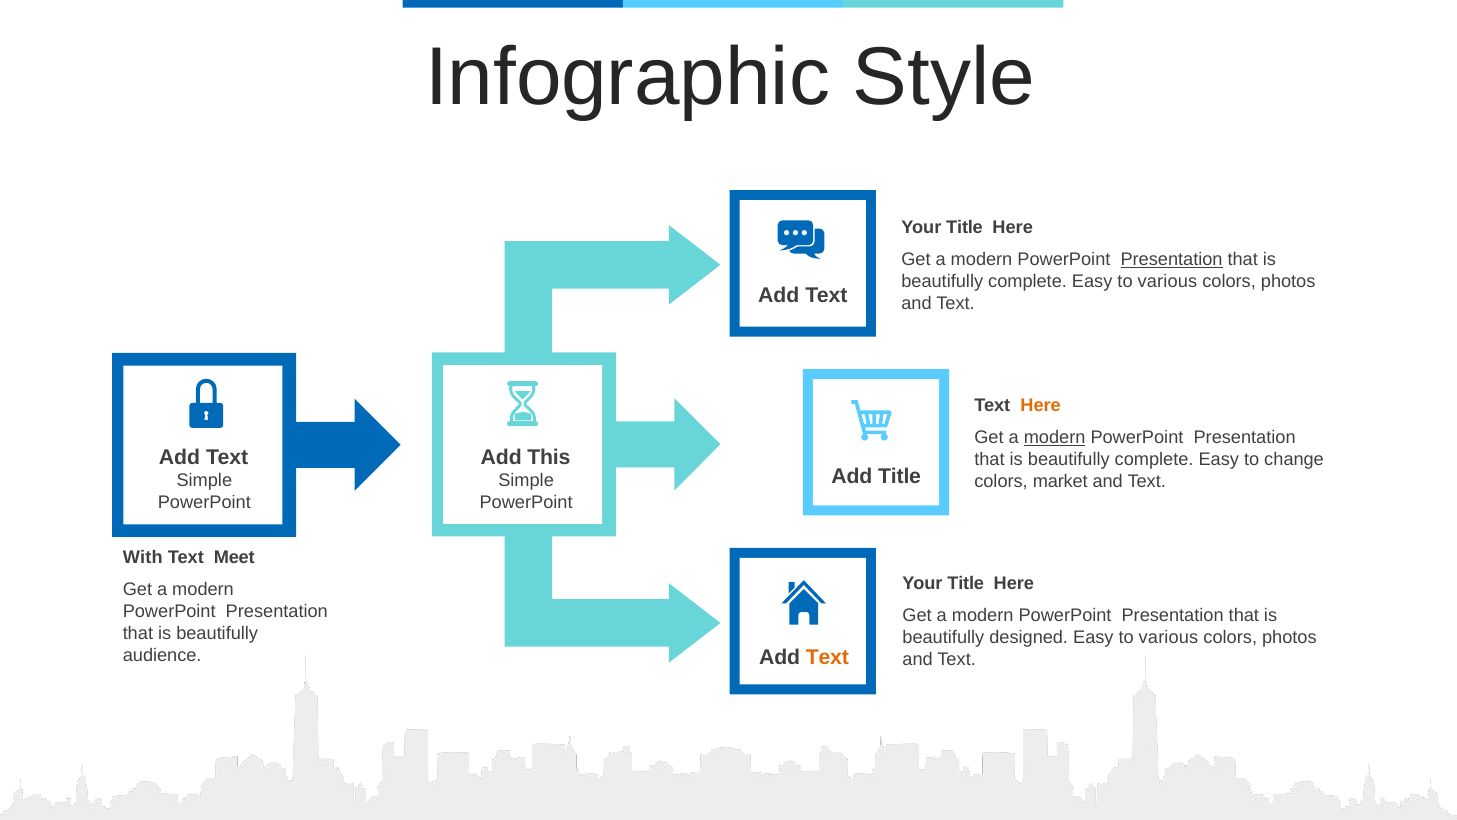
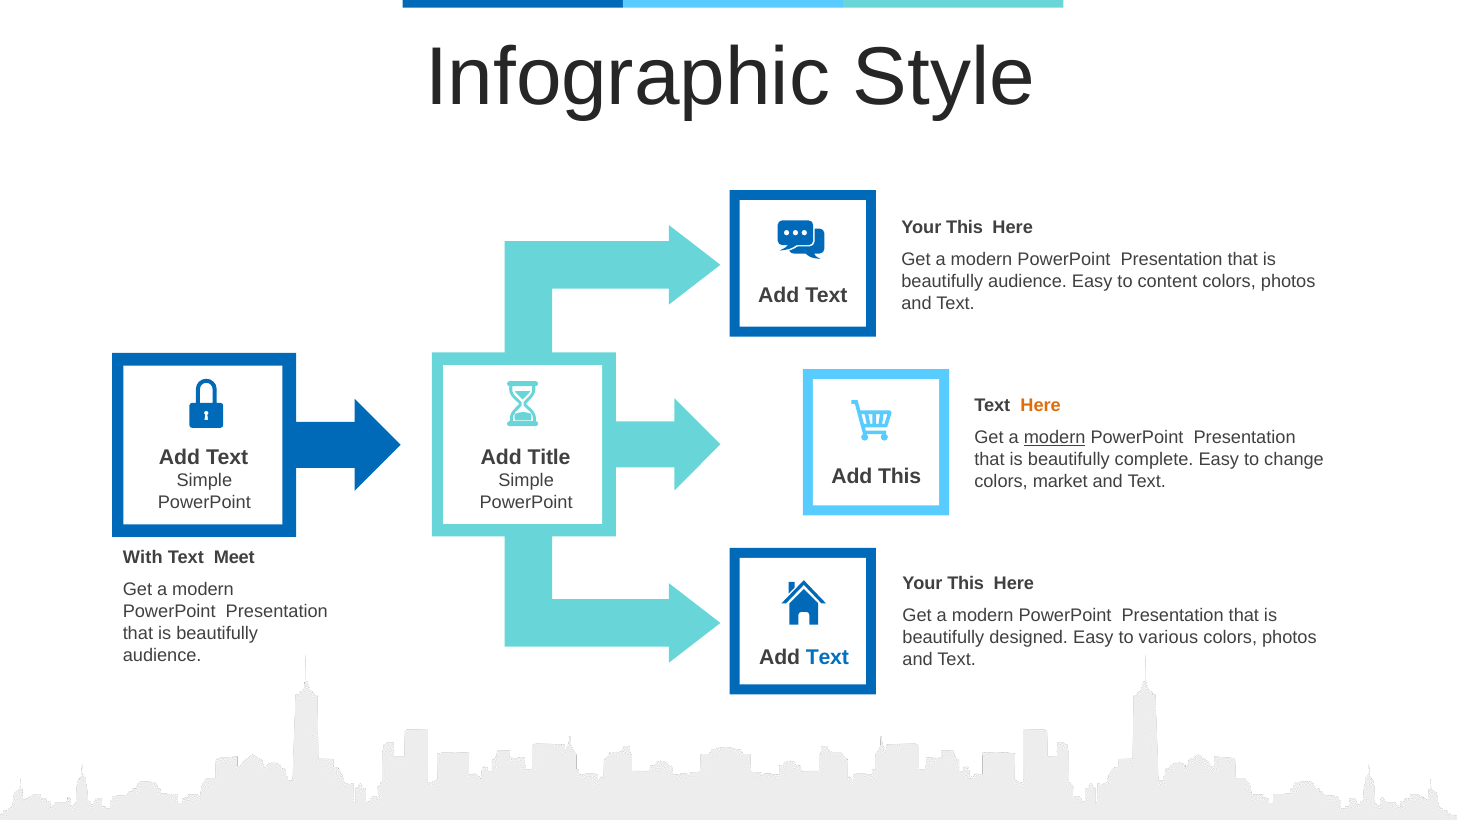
Title: Title -> This (965, 227)
Presentation underline: present -> none (1172, 259)
complete: complete -> audience (1028, 281)
various: various -> content (1167, 281)
This: This -> Title (549, 457)
Add Title: Title -> This (900, 476)
Title: Title -> This (966, 583)
Text colour: orange -> blue (827, 657)
